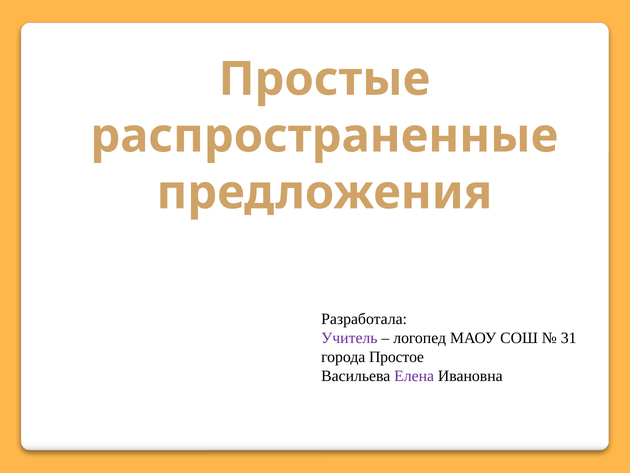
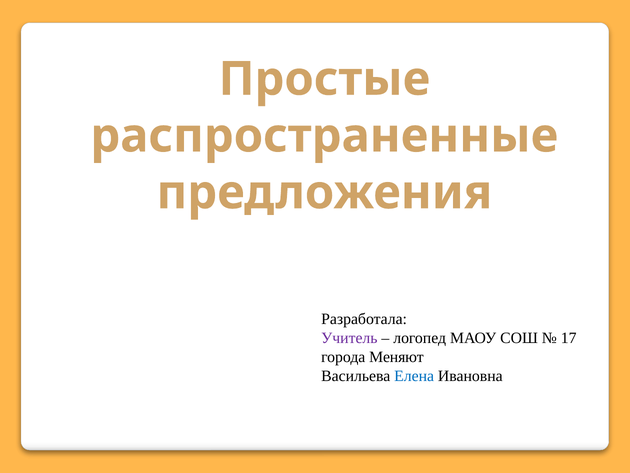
31: 31 -> 17 (569, 338)
Простое: Простое -> Меняют (396, 357)
Елена colour: purple -> blue (414, 375)
